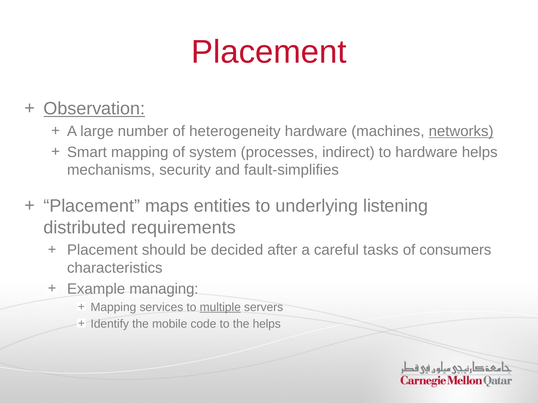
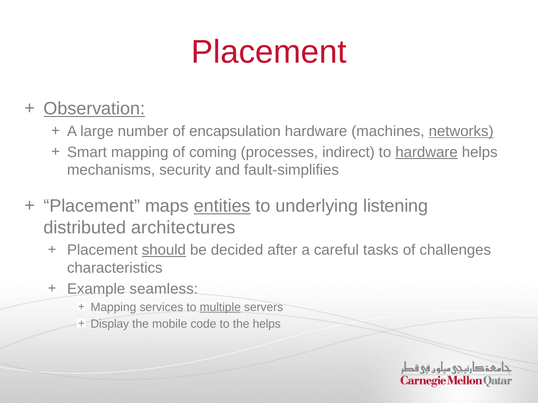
heterogeneity: heterogeneity -> encapsulation (235, 131)
system: system -> coming (213, 152)
hardware underline: none -> present (427, 152)
entities underline: none -> present (222, 206)
requirements: requirements -> architectures (183, 228)
should underline: none -> present (164, 250)
consumers: consumers -> challenges (455, 250)
managing: managing -> seamless (164, 289)
Identify: Identify -> Display (110, 324)
